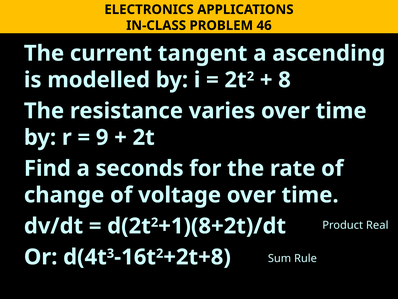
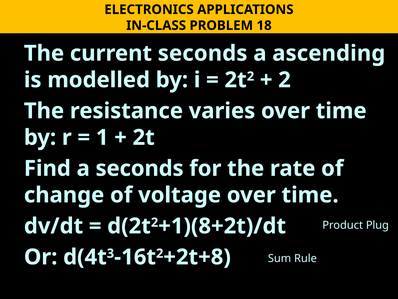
46: 46 -> 18 (264, 25)
current tangent: tangent -> seconds (203, 53)
8: 8 -> 2 (285, 80)
9: 9 -> 1 (102, 137)
Real: Real -> Plug (377, 225)
